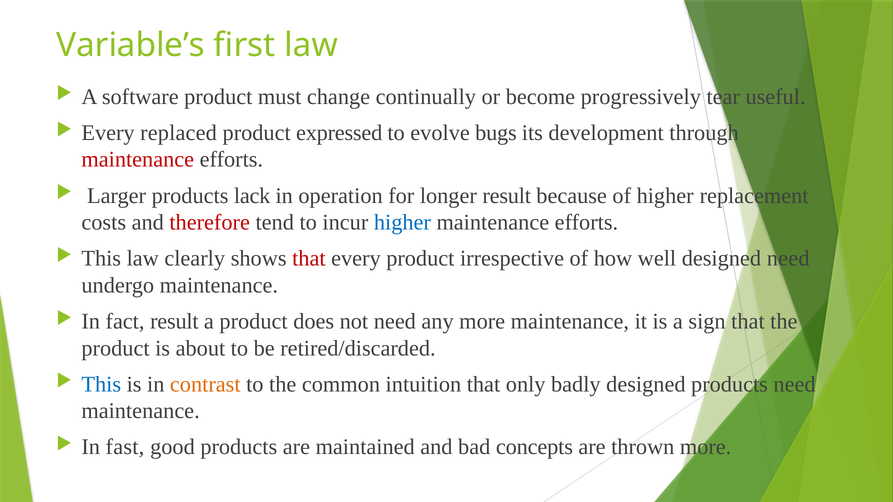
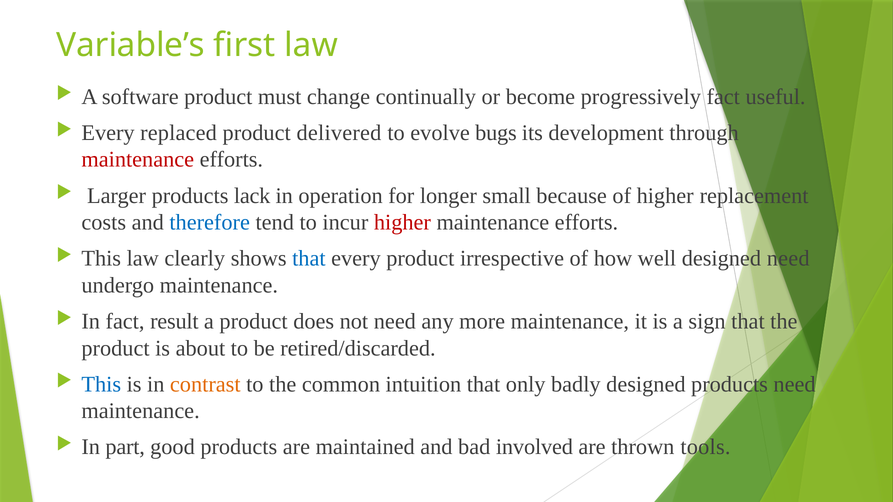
progressively tear: tear -> fact (723, 97)
expressed: expressed -> delivered (339, 133)
longer result: result -> small (507, 196)
therefore colour: red -> blue (210, 223)
higher colour: blue -> red (402, 223)
that colour: red -> blue (309, 259)
fast: fast -> part (125, 447)
concepts: concepts -> involved (534, 447)
thrown more: more -> tools (705, 447)
